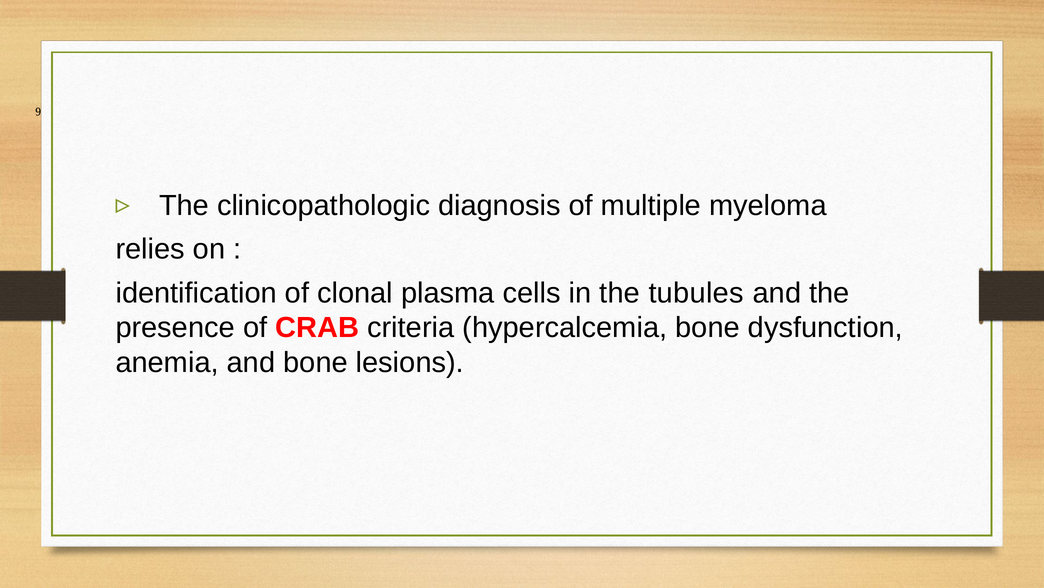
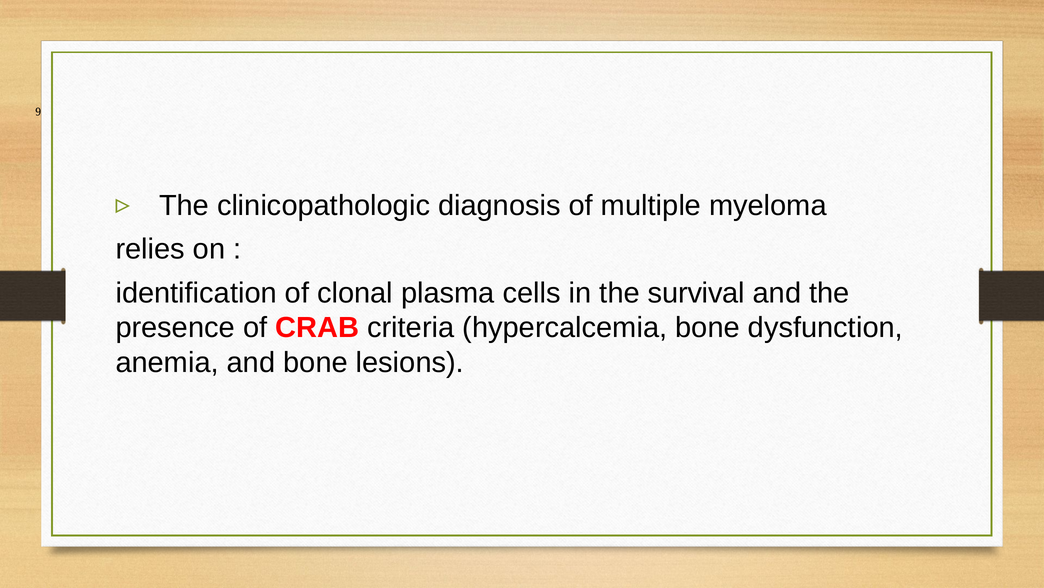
tubules: tubules -> survival (696, 293)
